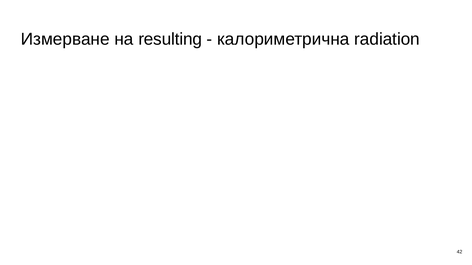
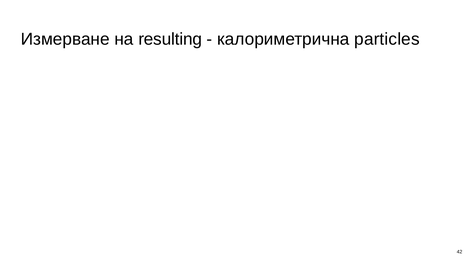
radiation: radiation -> particles (387, 39)
